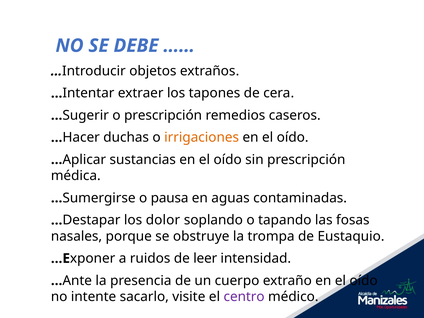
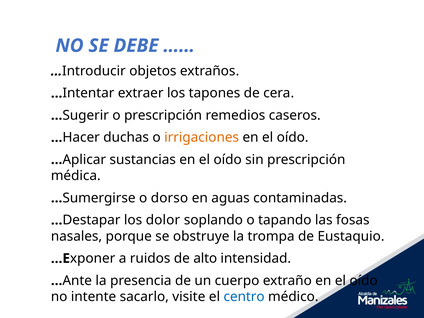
pausa: pausa -> dorso (169, 198)
leer: leer -> alto (205, 258)
centro colour: purple -> blue (244, 297)
